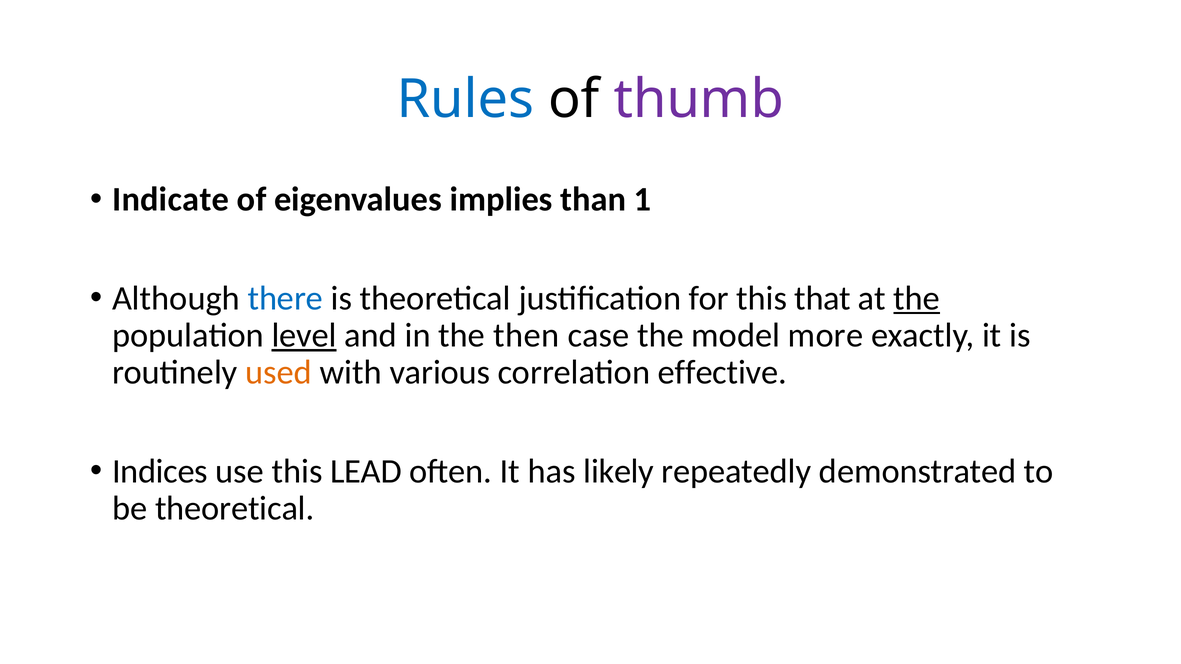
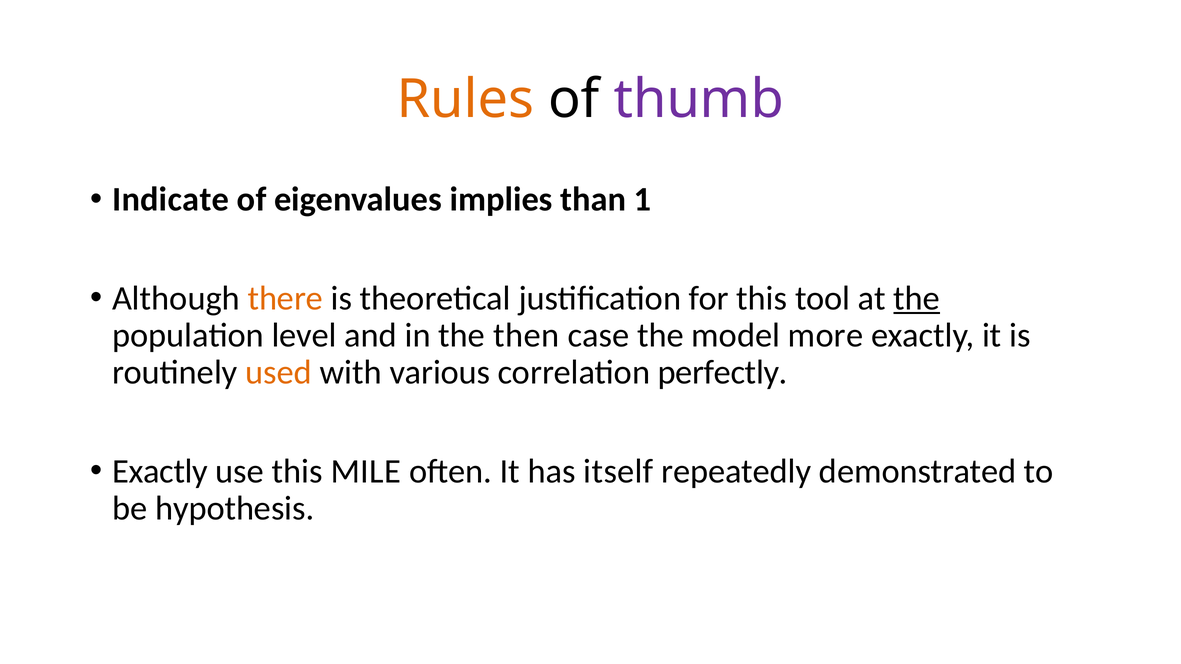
Rules colour: blue -> orange (465, 99)
there colour: blue -> orange (285, 298)
that: that -> tool (823, 298)
level underline: present -> none (304, 336)
effective: effective -> perfectly (722, 373)
Indices: Indices -> Exactly (160, 472)
LEAD: LEAD -> MILE (366, 472)
likely: likely -> itself (618, 472)
be theoretical: theoretical -> hypothesis (235, 509)
